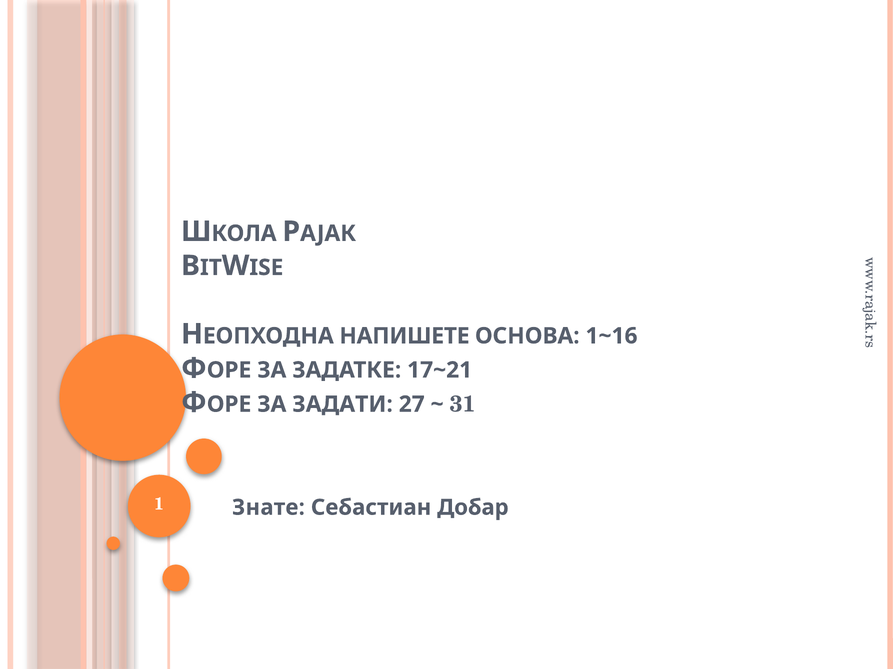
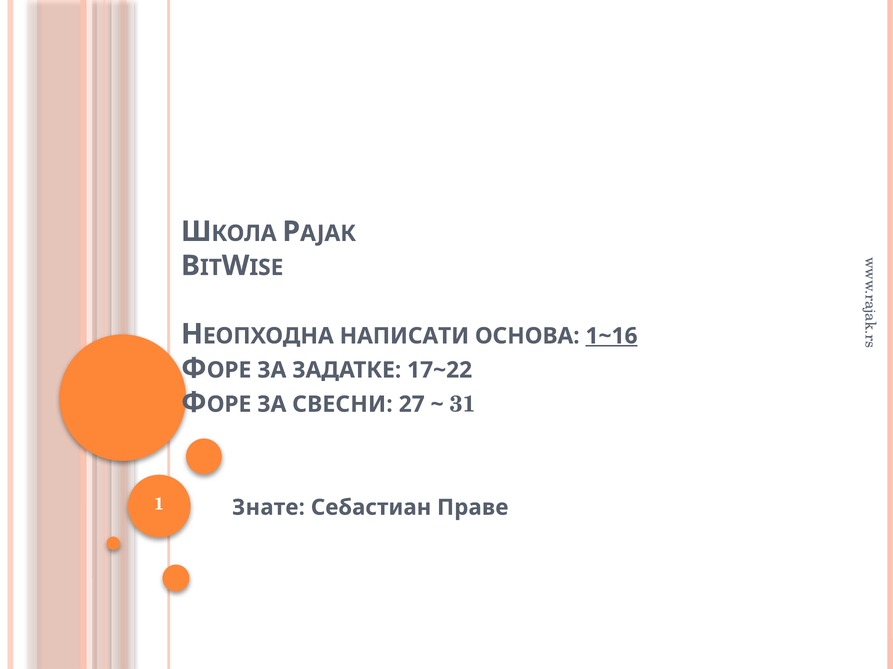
НАПИШЕТЕ: НАПИШЕТЕ -> НАПИСАТИ (404, 336)
1~16 underline: none -> present (612, 336)
17~21: 17~21 -> 17~22 (440, 370)
ЗАДАТИ: ЗАДАТИ -> СВЕСНИ (342, 405)
Добар: Добар -> Праве (473, 508)
